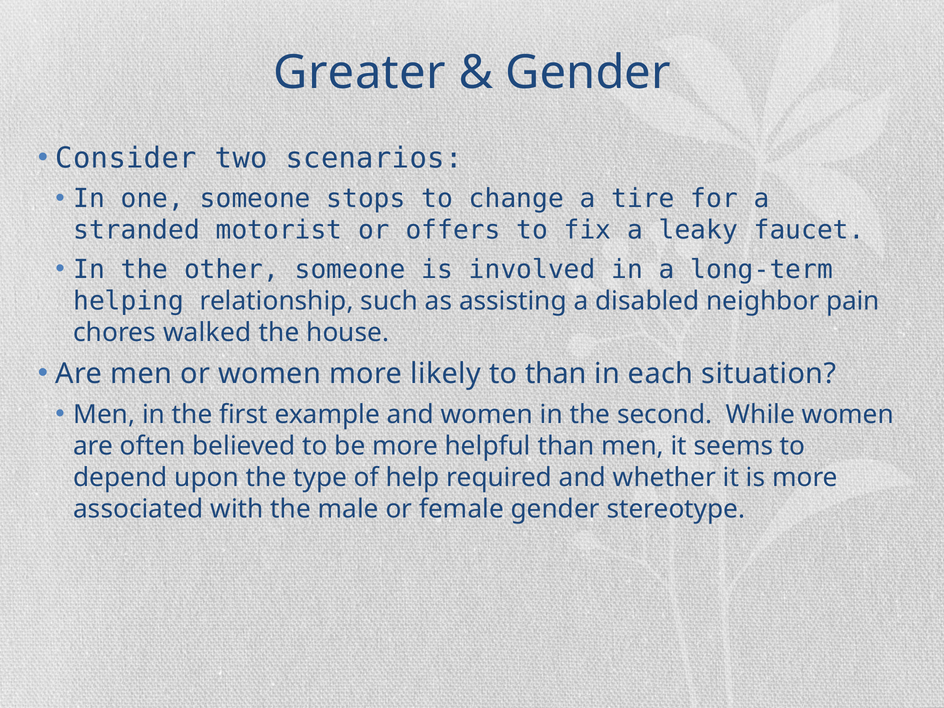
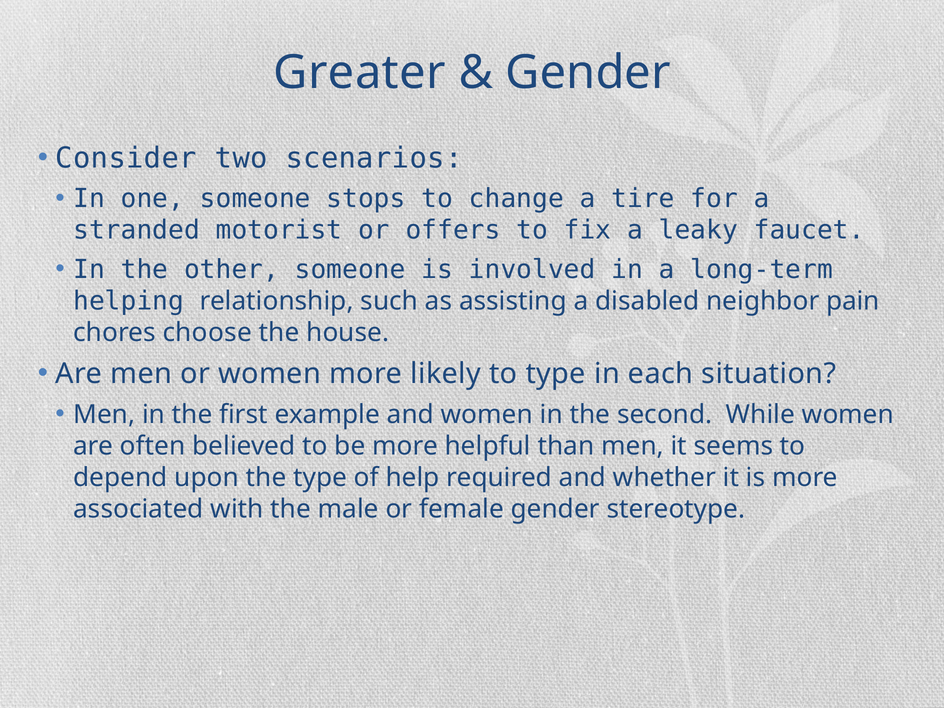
walked: walked -> choose (207, 333)
to than: than -> type (556, 374)
